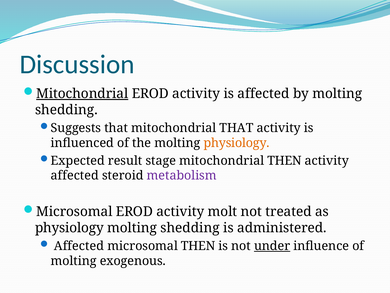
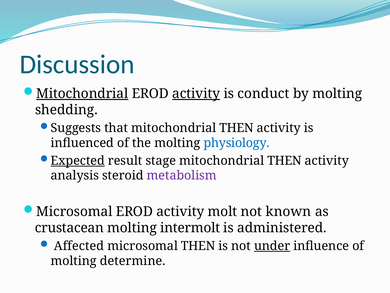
activity underline: none -> present (196, 94)
is affected: affected -> conduct (263, 94)
that mitochondrial THAT: THAT -> THEN (236, 128)
physiology colour: orange -> blue (237, 143)
Expected underline: none -> present (78, 160)
affected: affected -> analysis (75, 175)
treated: treated -> known (288, 211)
physiology: physiology -> crustacean (69, 228)
shedding: shedding -> intermolt (190, 228)
exogenous: exogenous -> determine (133, 261)
